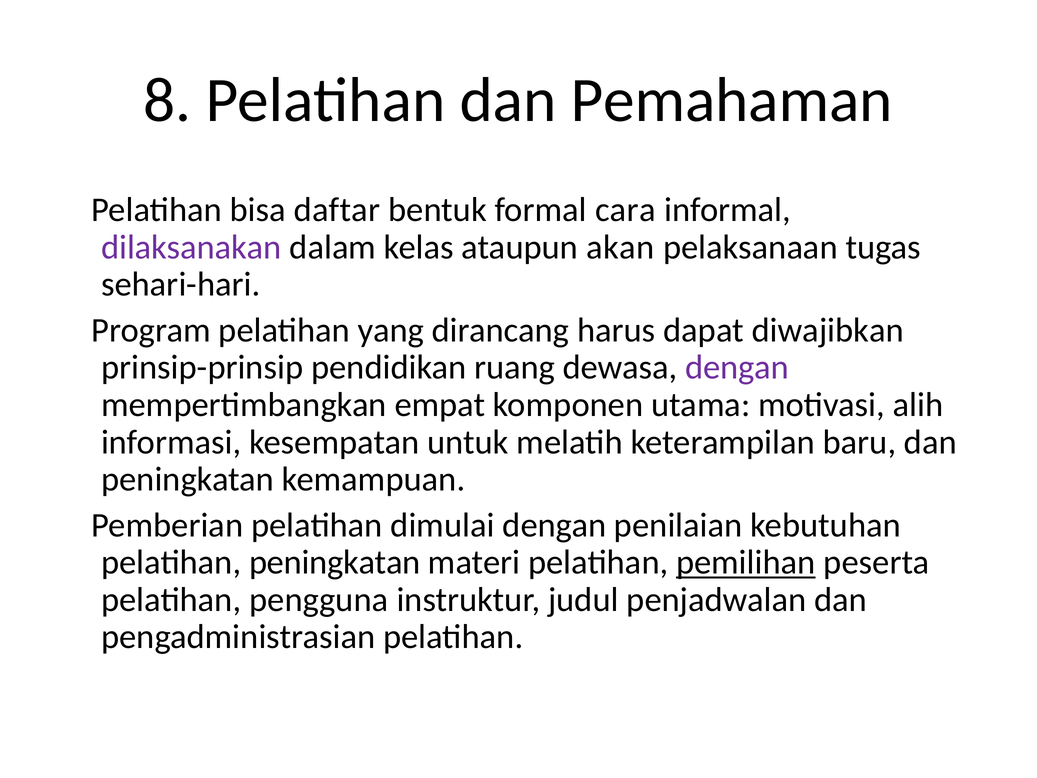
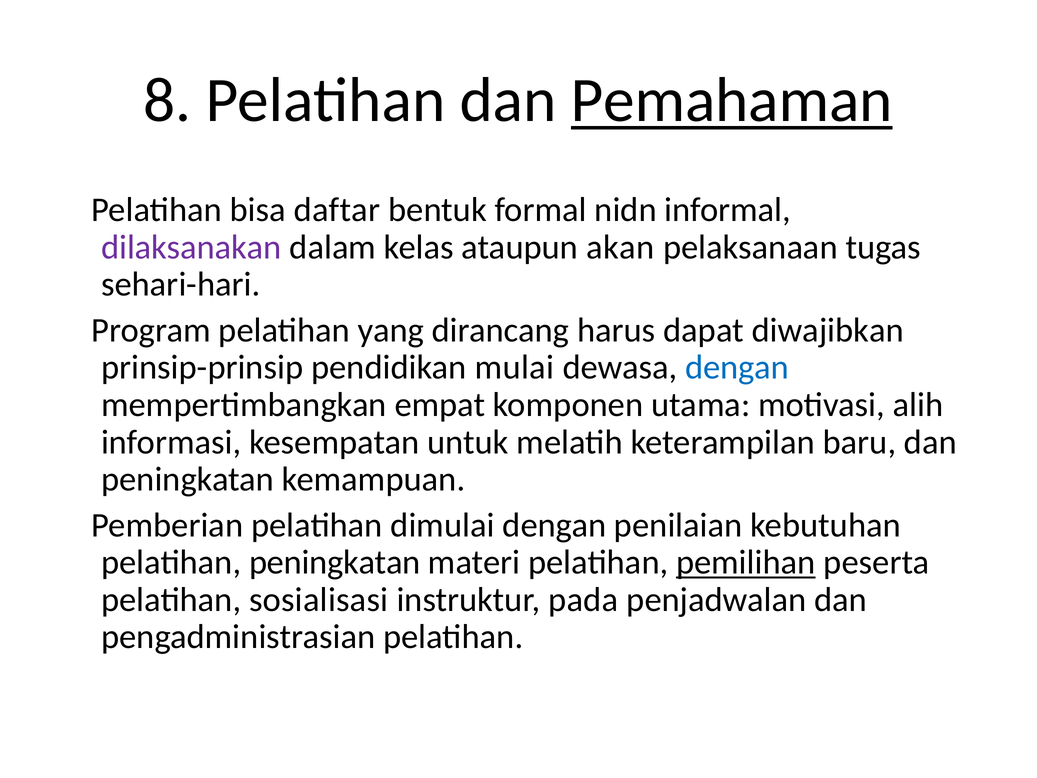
Pemahaman underline: none -> present (732, 100)
cara: cara -> nidn (626, 210)
ruang: ruang -> mulai (514, 367)
dengan colour: purple -> blue (737, 367)
pengguna: pengguna -> sosialisasi (319, 600)
judul: judul -> pada (583, 600)
